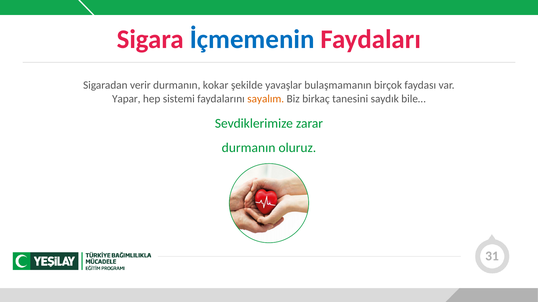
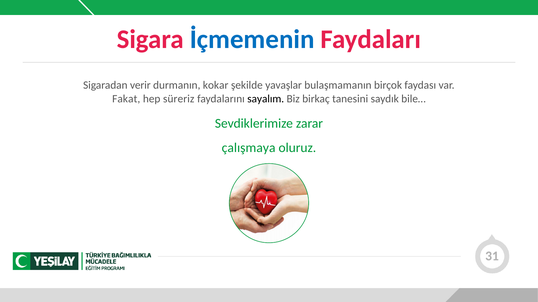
Yapar: Yapar -> Fakat (126, 99)
sistemi: sistemi -> süreriz (179, 99)
sayalım colour: orange -> black (266, 99)
durmanın: durmanın -> çalışmaya (249, 148)
